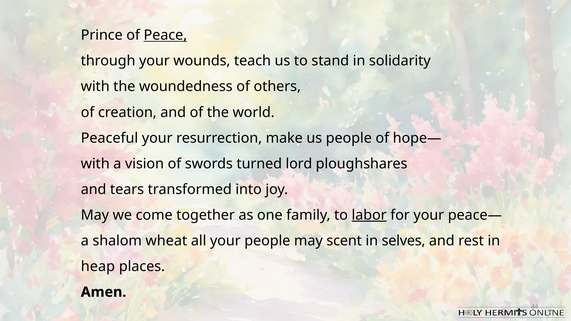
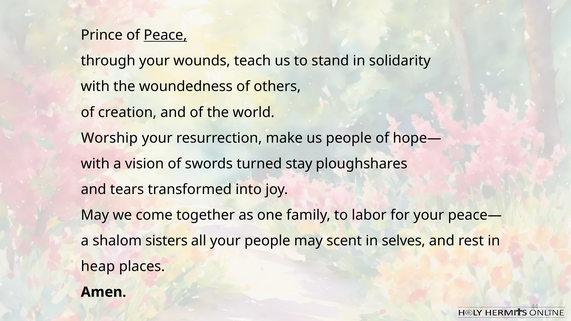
Peaceful: Peaceful -> Worship (109, 138)
lord: lord -> stay (299, 164)
labor underline: present -> none (369, 215)
wheat: wheat -> sisters (166, 241)
